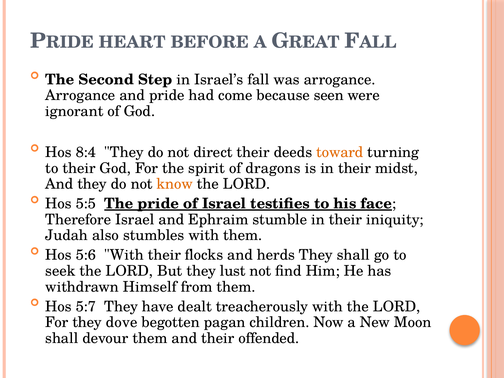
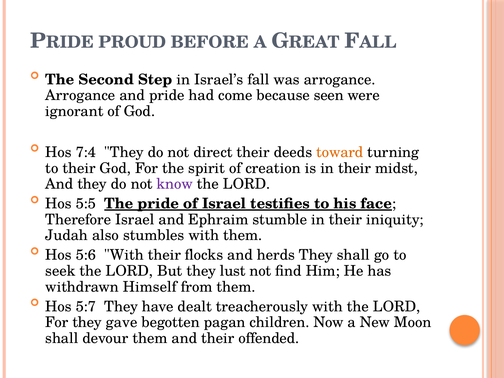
HEART: HEART -> PROUD (132, 42)
8:4: 8:4 -> 7:4 (86, 152)
dragons: dragons -> creation (273, 168)
know colour: orange -> purple (175, 184)
dove: dove -> gave (122, 322)
